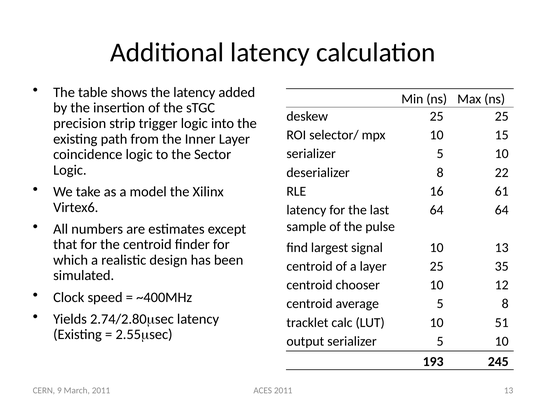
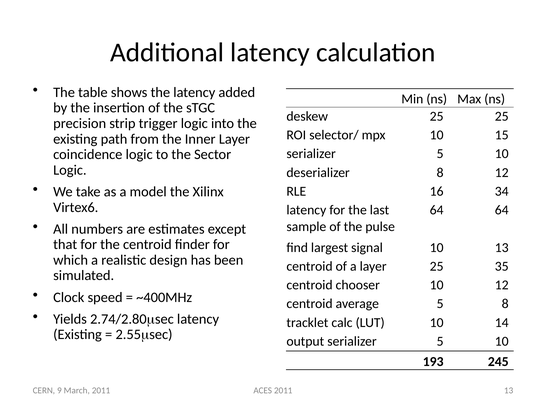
8 22: 22 -> 12 (502, 173)
61: 61 -> 34 (502, 192)
51: 51 -> 14 (502, 323)
